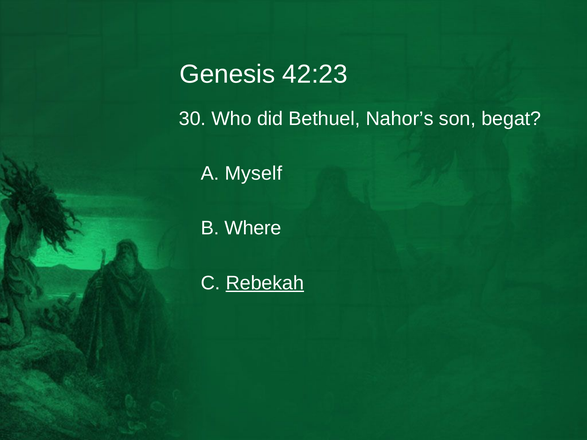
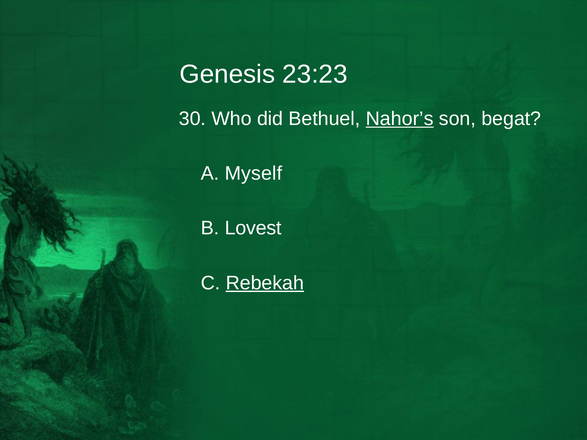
42:23: 42:23 -> 23:23 (315, 74)
Nahor’s underline: none -> present (400, 119)
Where: Where -> Lovest (253, 228)
